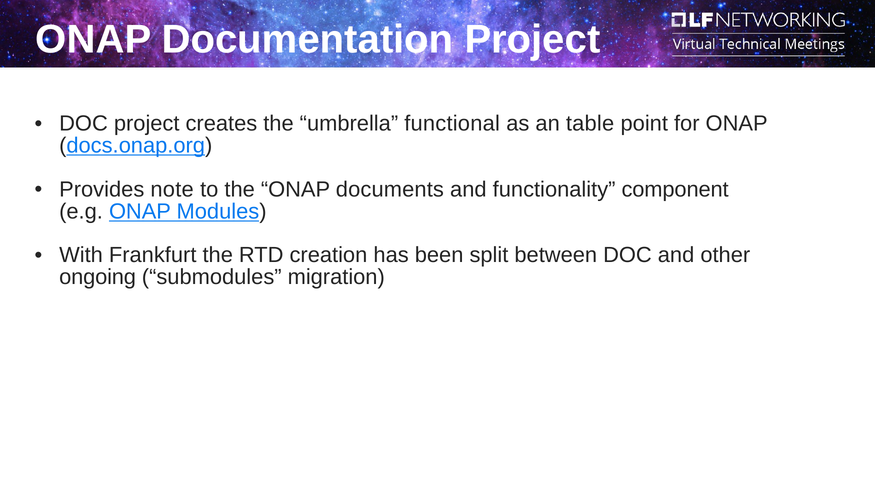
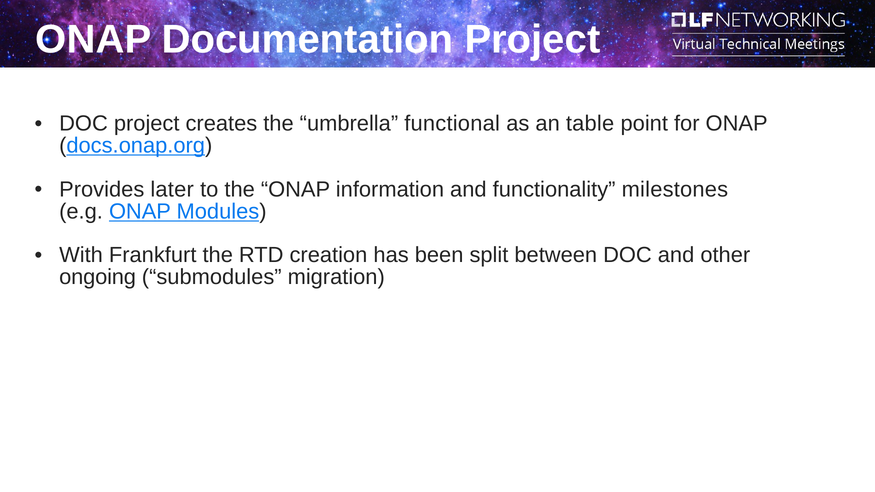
note: note -> later (172, 189)
documents: documents -> information (390, 189)
component: component -> milestones (675, 189)
